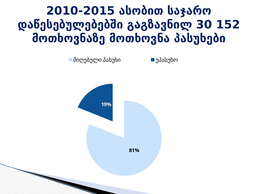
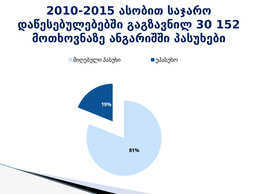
მოთხოვნა: მოთხოვნა -> ანგარიშში (140, 38)
